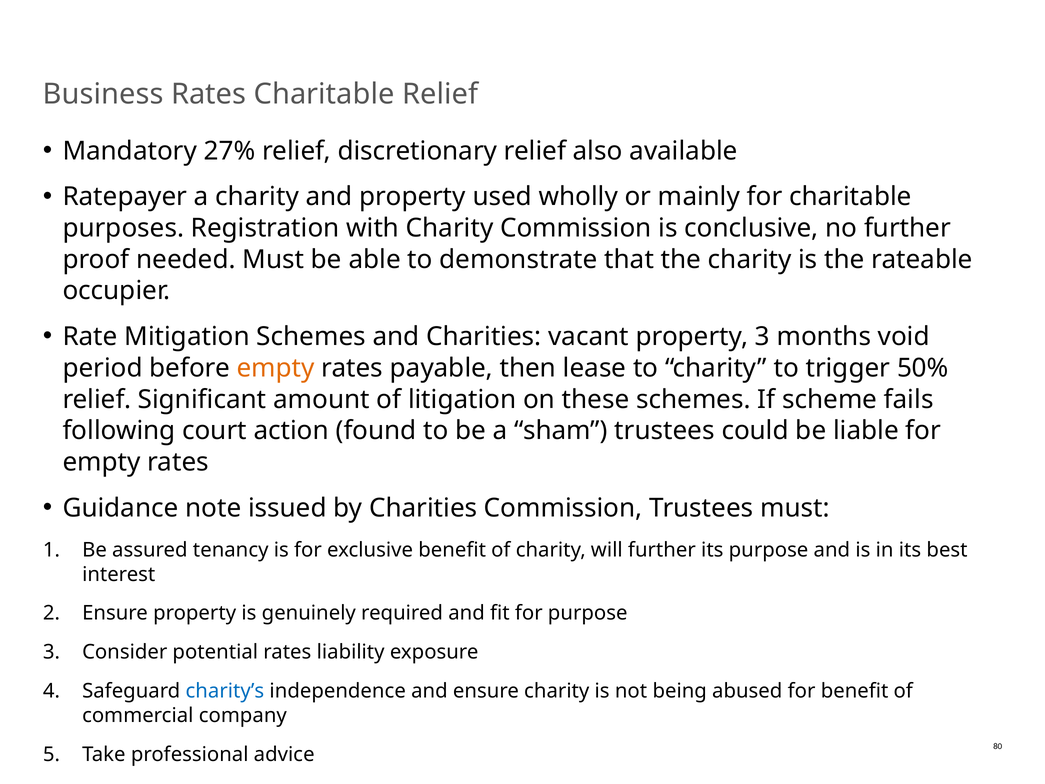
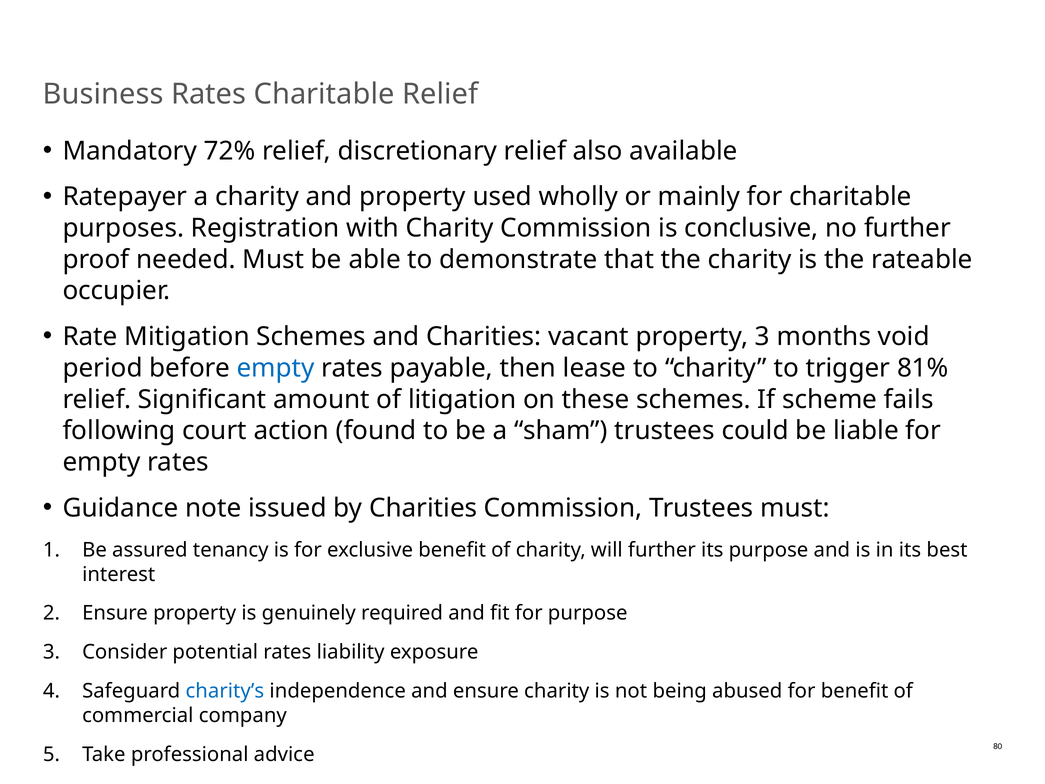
27%: 27% -> 72% (230, 151)
empty colour: orange -> blue (276, 368)
50%: 50% -> 81% (923, 368)
